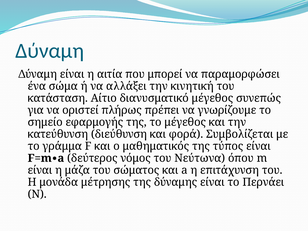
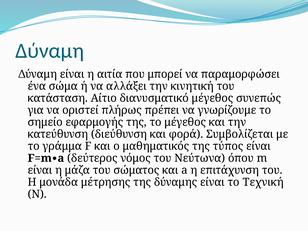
Περνάει: Περνάει -> Τεχνική (263, 182)
